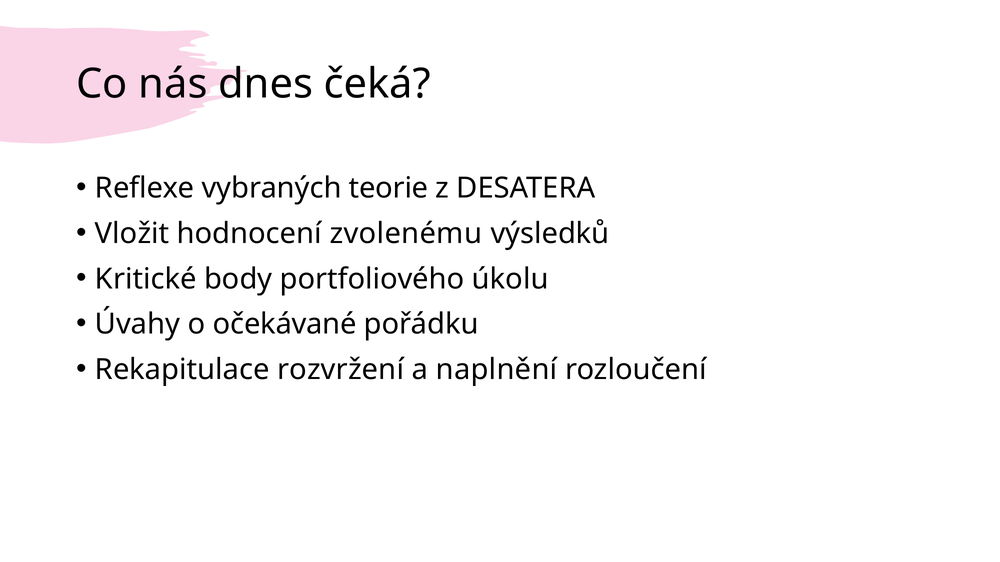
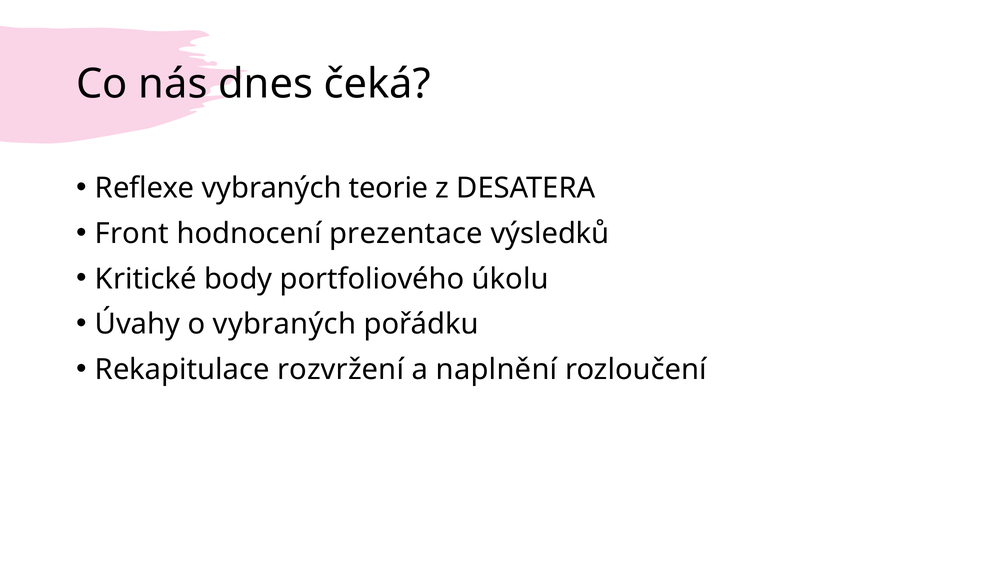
Vložit: Vložit -> Front (132, 234)
zvolenému: zvolenému -> prezentace (406, 234)
o očekávané: očekávané -> vybraných (284, 325)
